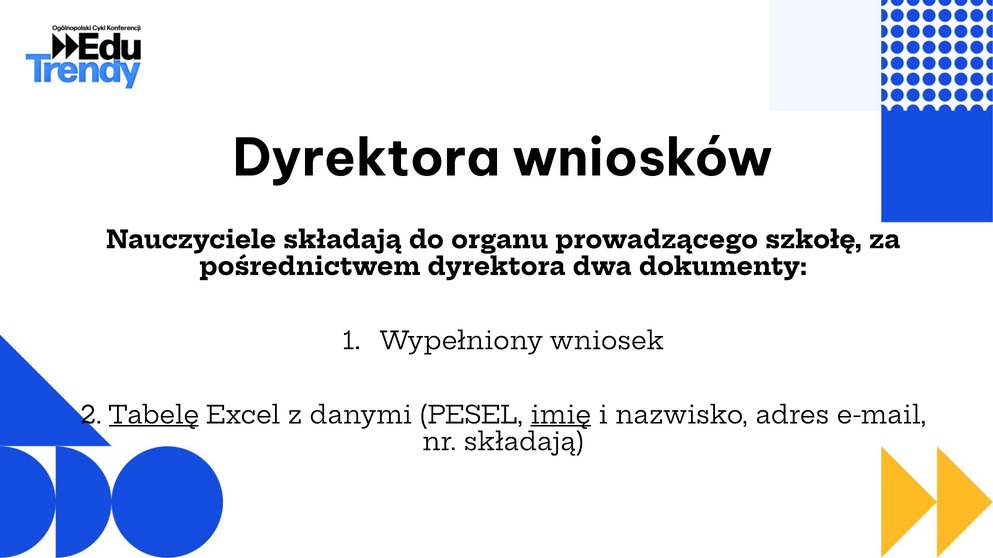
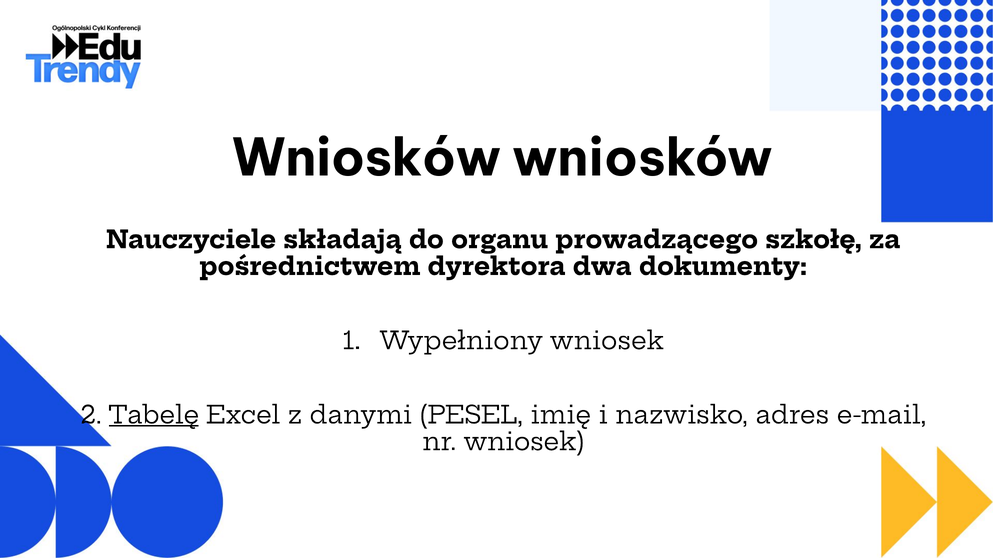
Dyrektora: Dyrektora -> Wniosków (367, 159)
imię underline: present -> none (561, 416)
nr składają: składają -> wniosek (524, 442)
